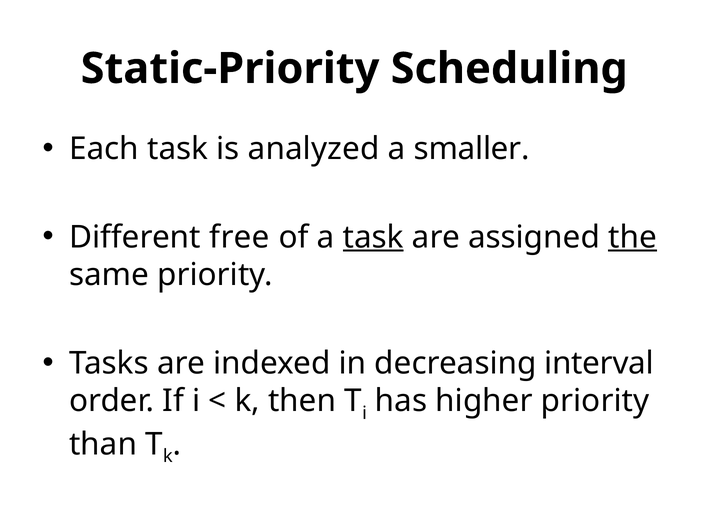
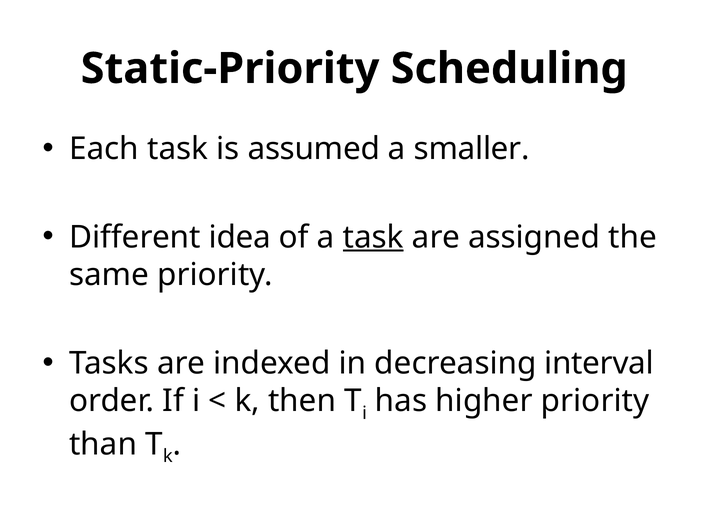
analyzed: analyzed -> assumed (314, 149)
free: free -> idea (240, 237)
the underline: present -> none (633, 237)
